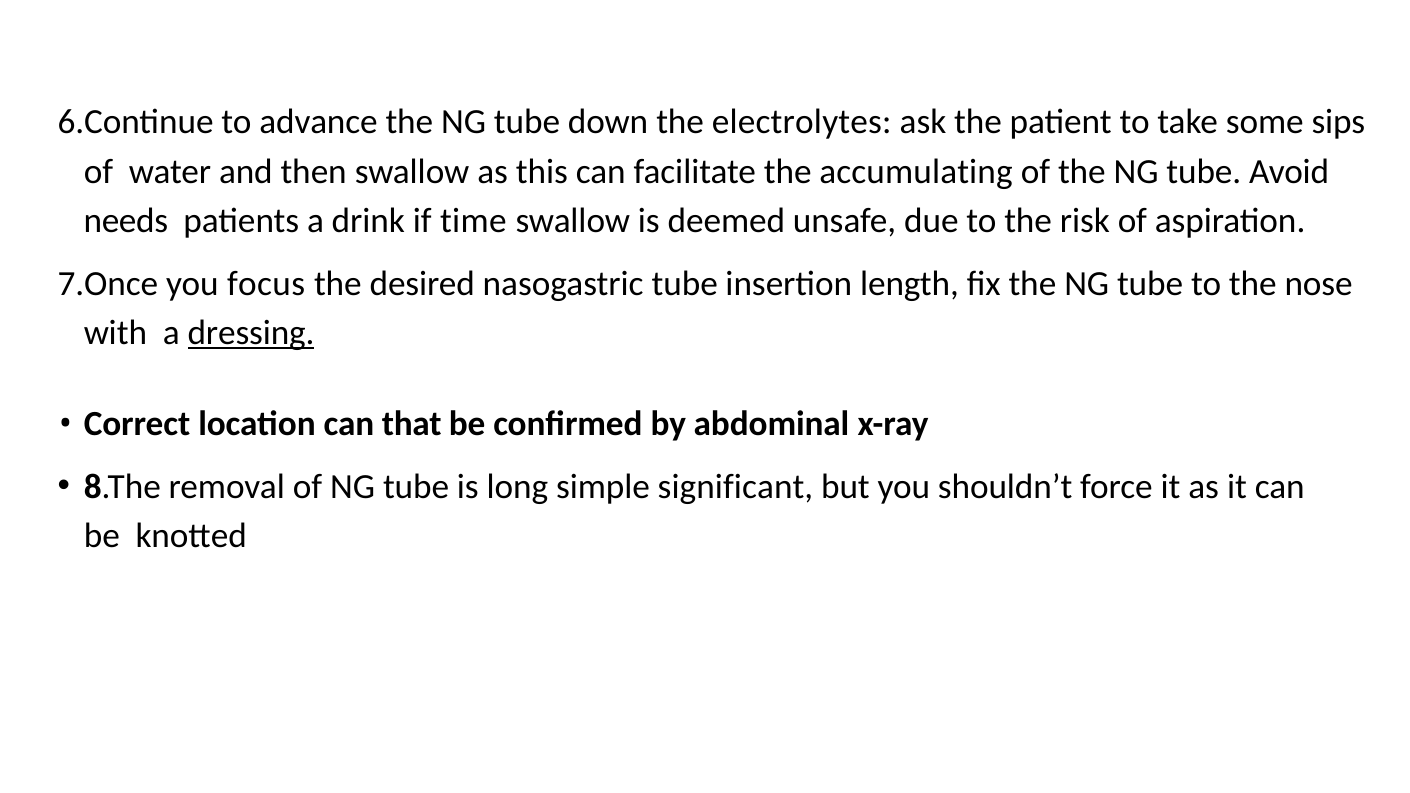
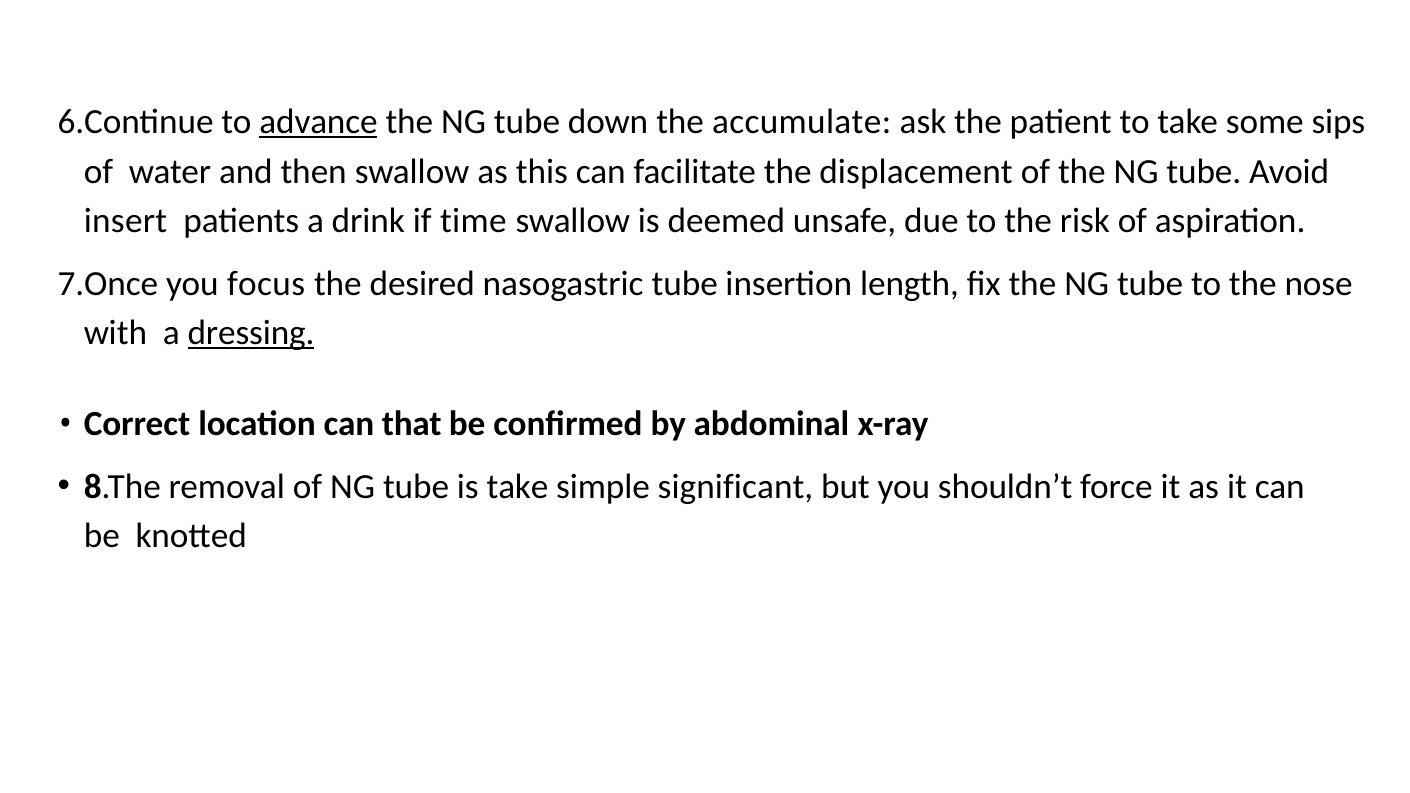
advance underline: none -> present (319, 122)
electrolytes: electrolytes -> accumulate (802, 122)
accumulating: accumulating -> displacement (916, 172)
needs: needs -> insert (126, 221)
is long: long -> take (518, 487)
